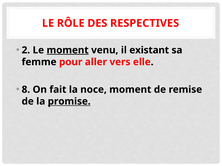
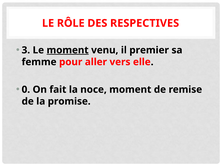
2: 2 -> 3 (26, 50)
existant: existant -> premier (149, 50)
8: 8 -> 0 (26, 90)
promise underline: present -> none (69, 102)
